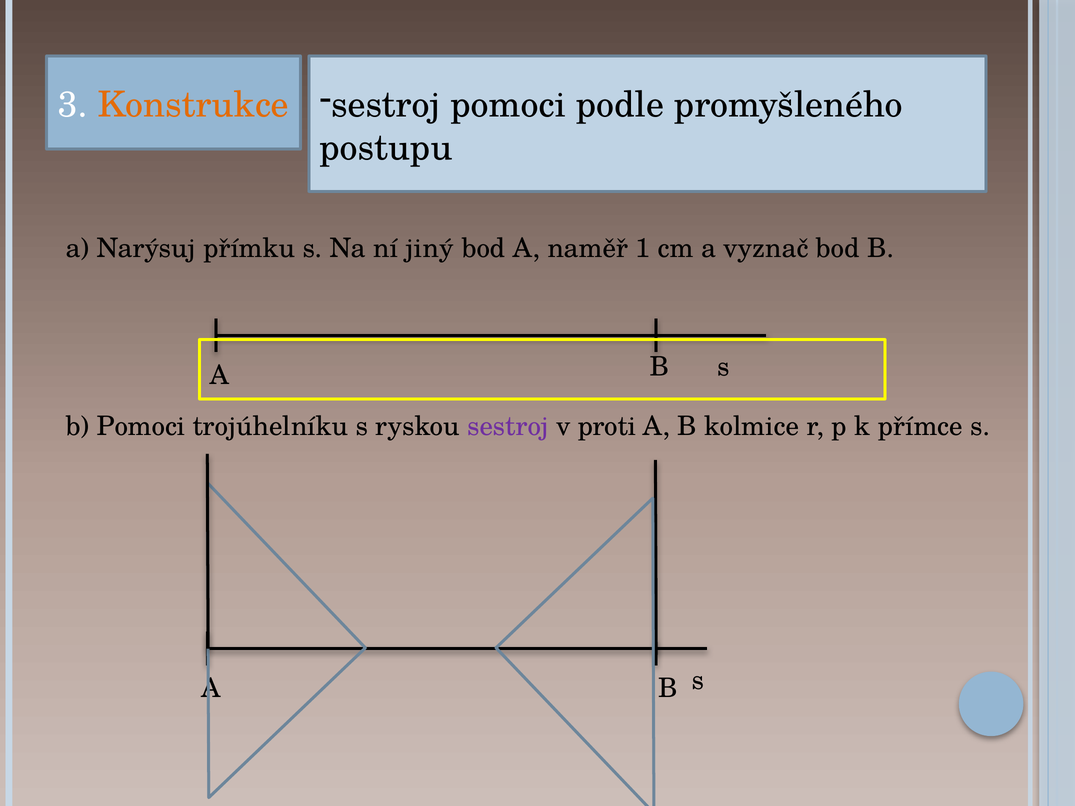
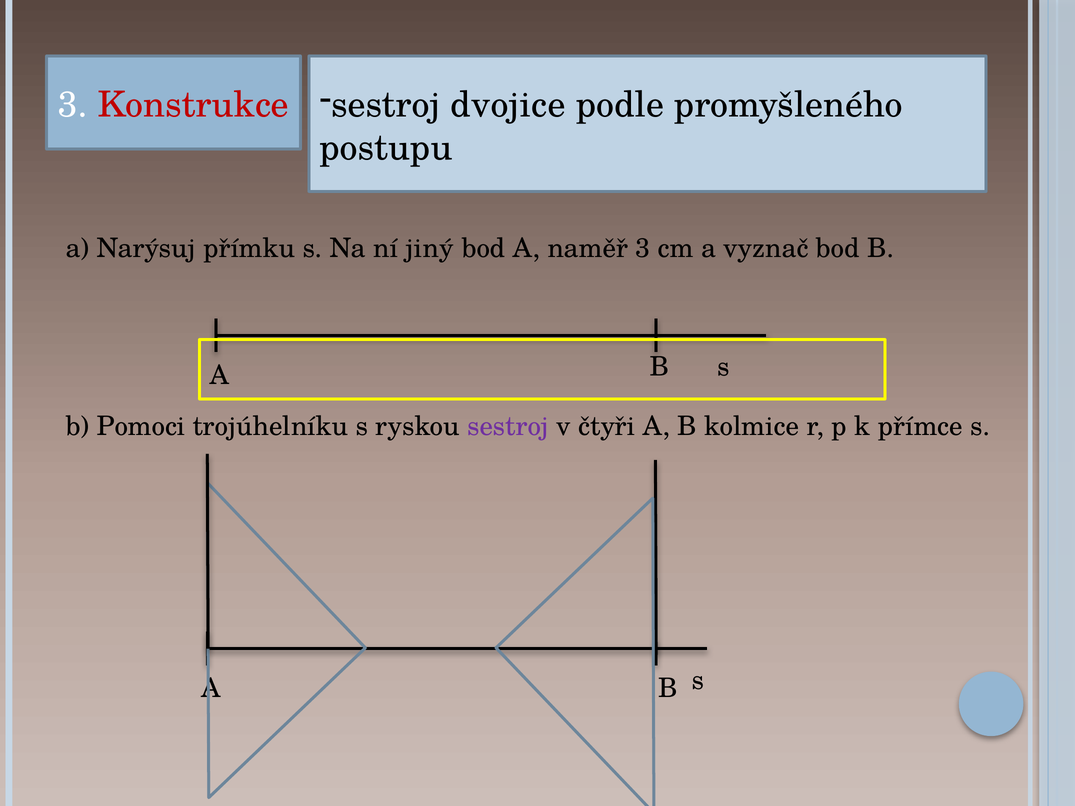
Konstrukce colour: orange -> red (193, 105)
sestroj pomoci: pomoci -> dvojice (508, 105)
naměř 1: 1 -> 3 (643, 249)
proti: proti -> čtyři (607, 426)
